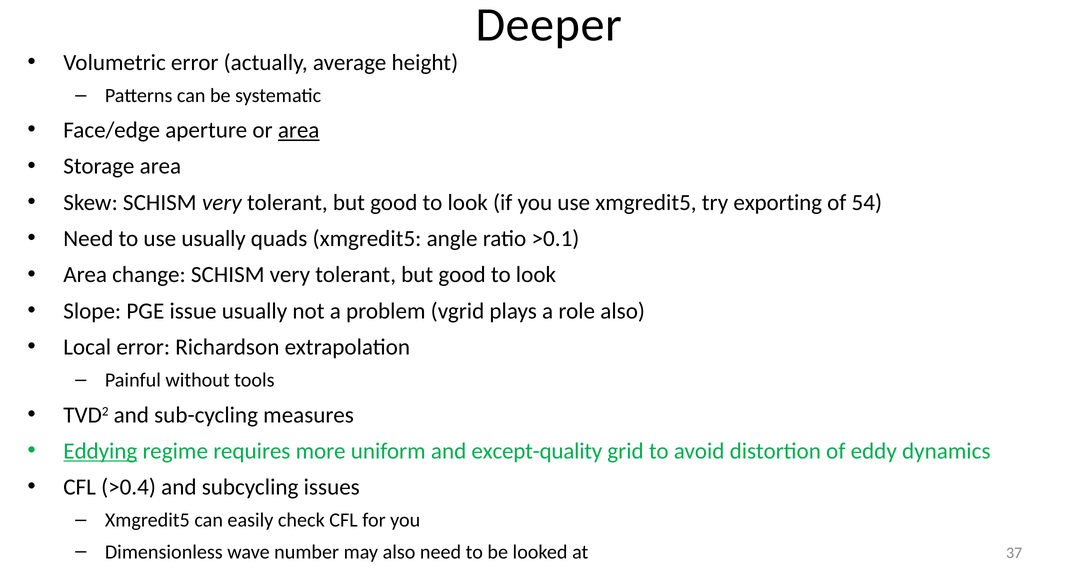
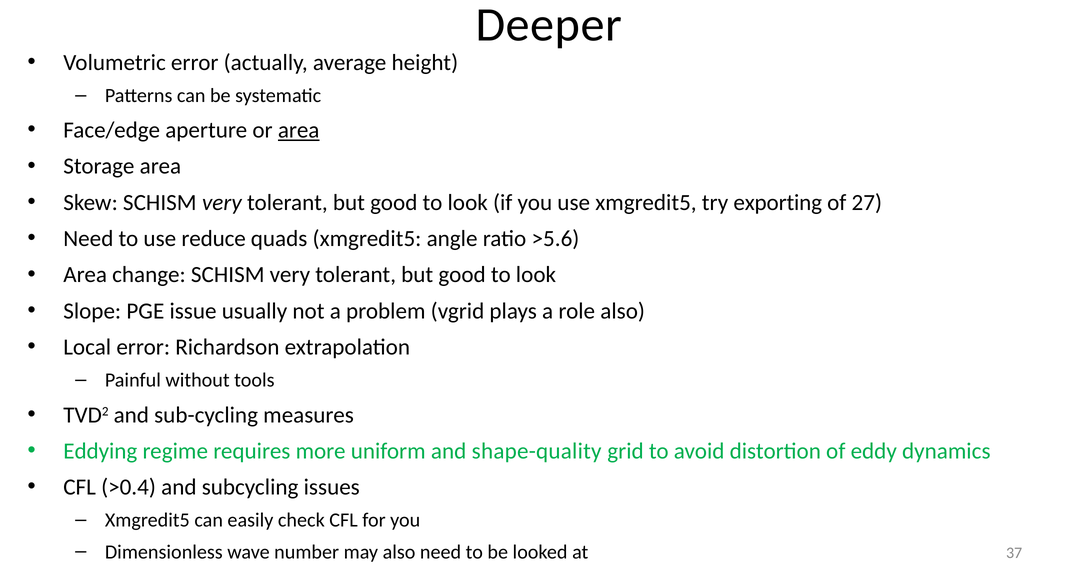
54: 54 -> 27 (867, 203)
use usually: usually -> reduce (214, 239)
>0.1: >0.1 -> >5.6 (555, 239)
Eddying underline: present -> none (100, 451)
except-quality: except-quality -> shape-quality (537, 451)
